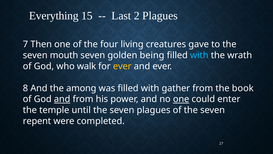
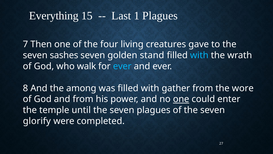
2: 2 -> 1 (137, 16)
mouth: mouth -> sashes (64, 55)
being: being -> stand (152, 55)
ever colour: yellow -> light blue (122, 66)
book: book -> wore (243, 88)
and underline: present -> none (62, 99)
repent: repent -> glorify (37, 121)
